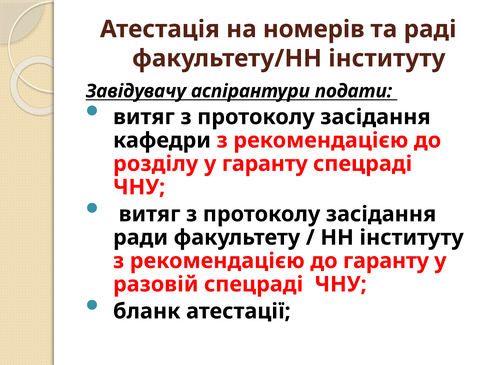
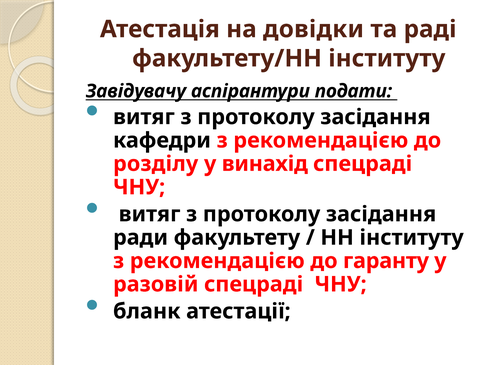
номерів: номерів -> довідки (313, 29)
у гаранту: гаранту -> винахід (265, 164)
